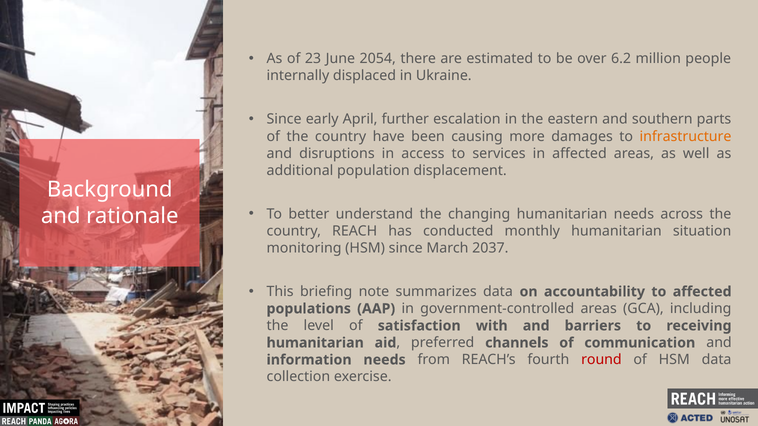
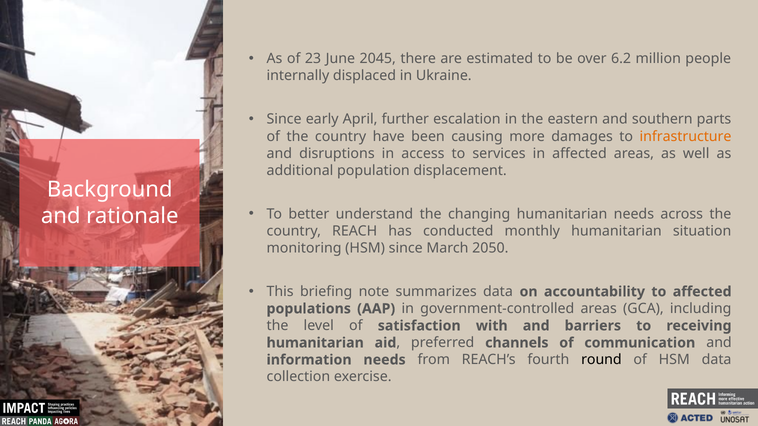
2054: 2054 -> 2045 (378, 59)
2037: 2037 -> 2050 (490, 248)
round colour: red -> black (601, 360)
